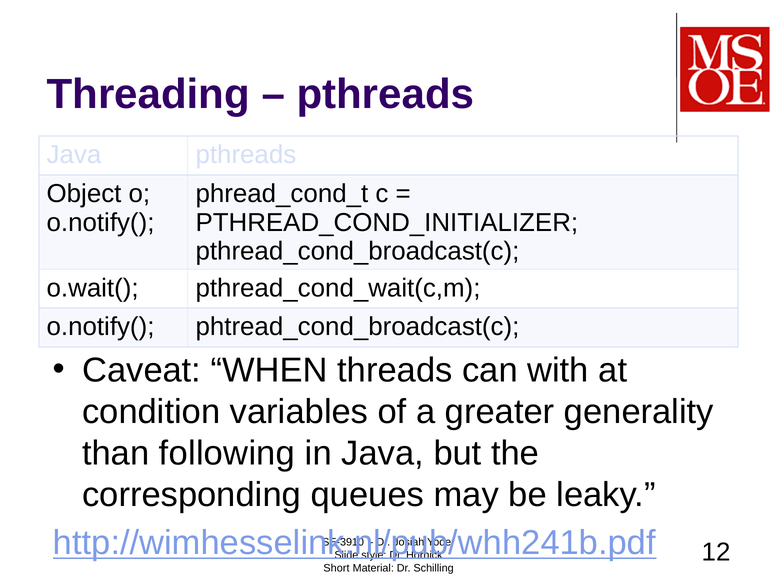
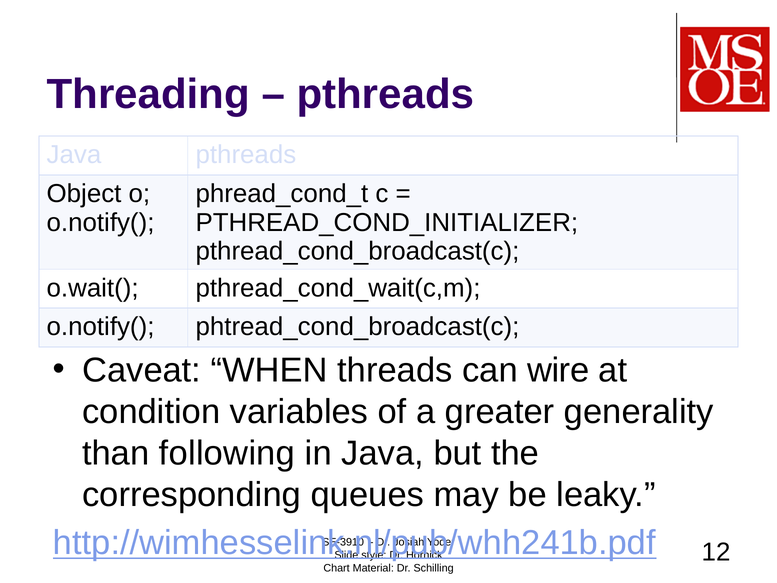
with: with -> wire (558, 370)
Short: Short -> Chart (337, 568)
